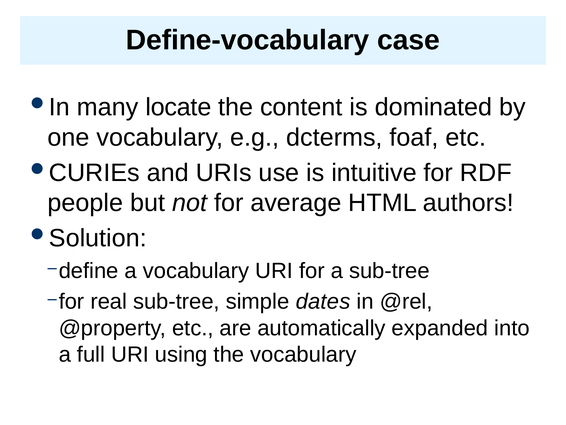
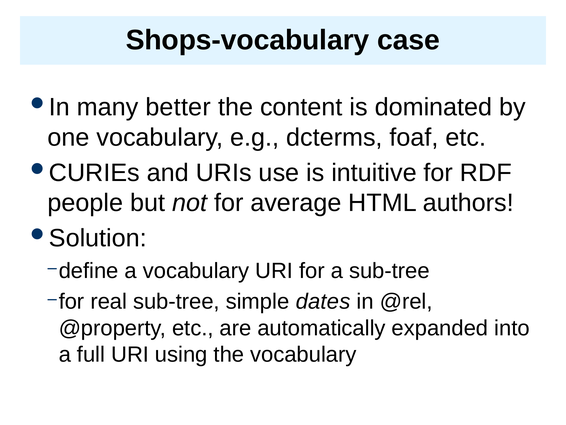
Define-vocabulary: Define-vocabulary -> Shops-vocabulary (248, 40)
locate: locate -> better (178, 107)
